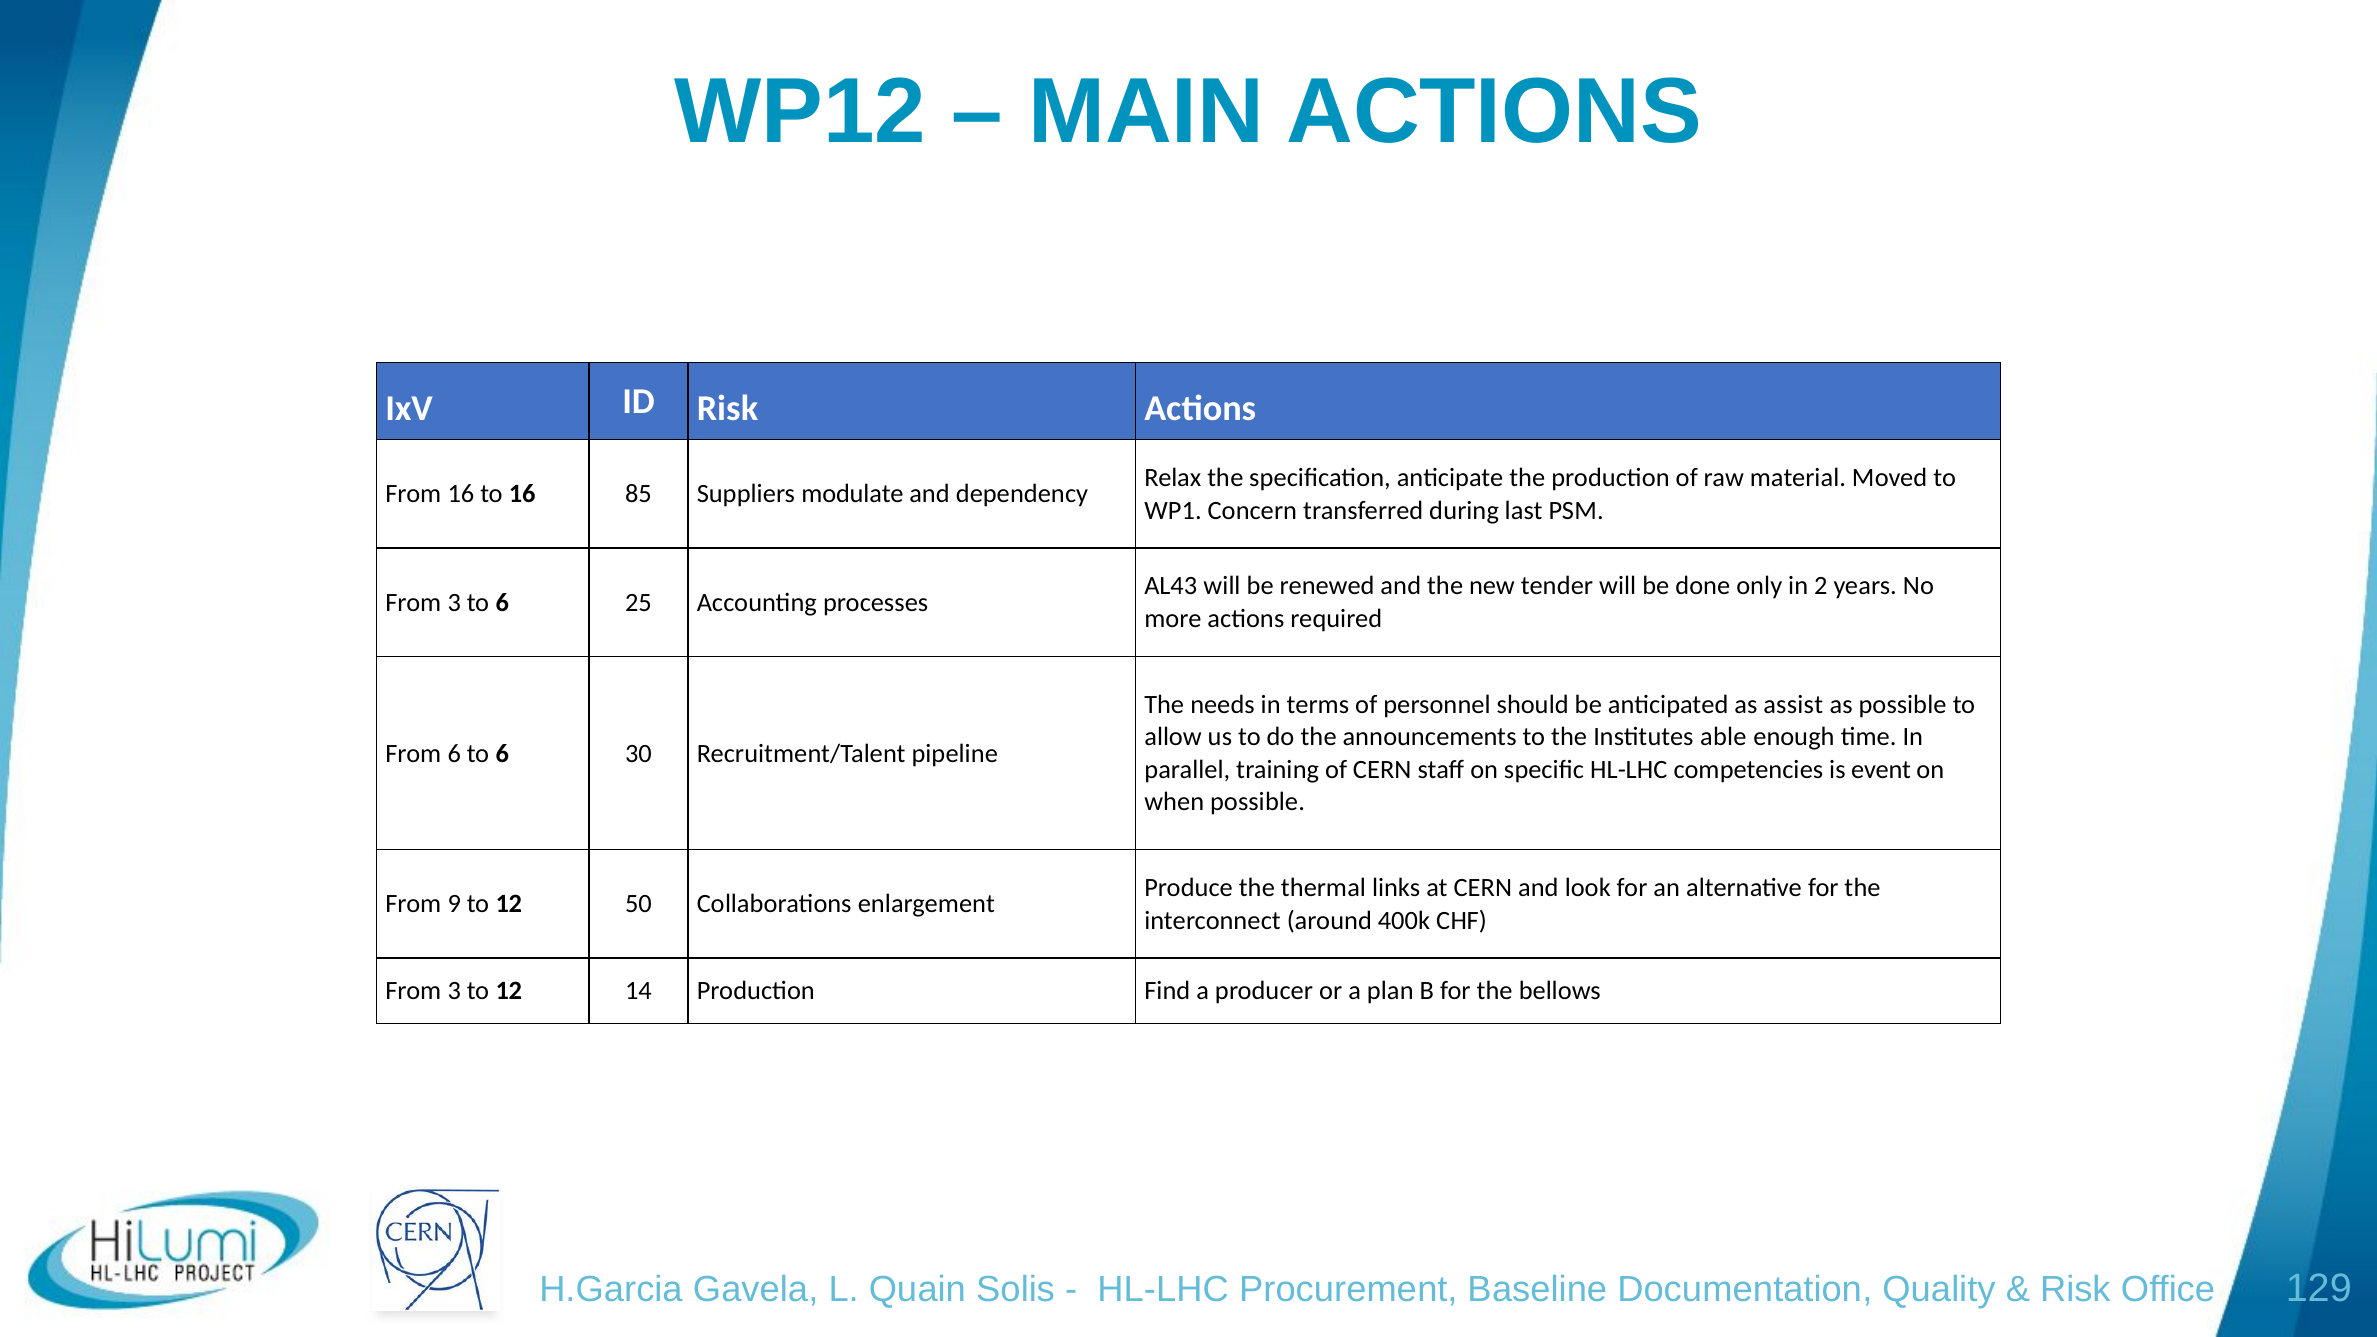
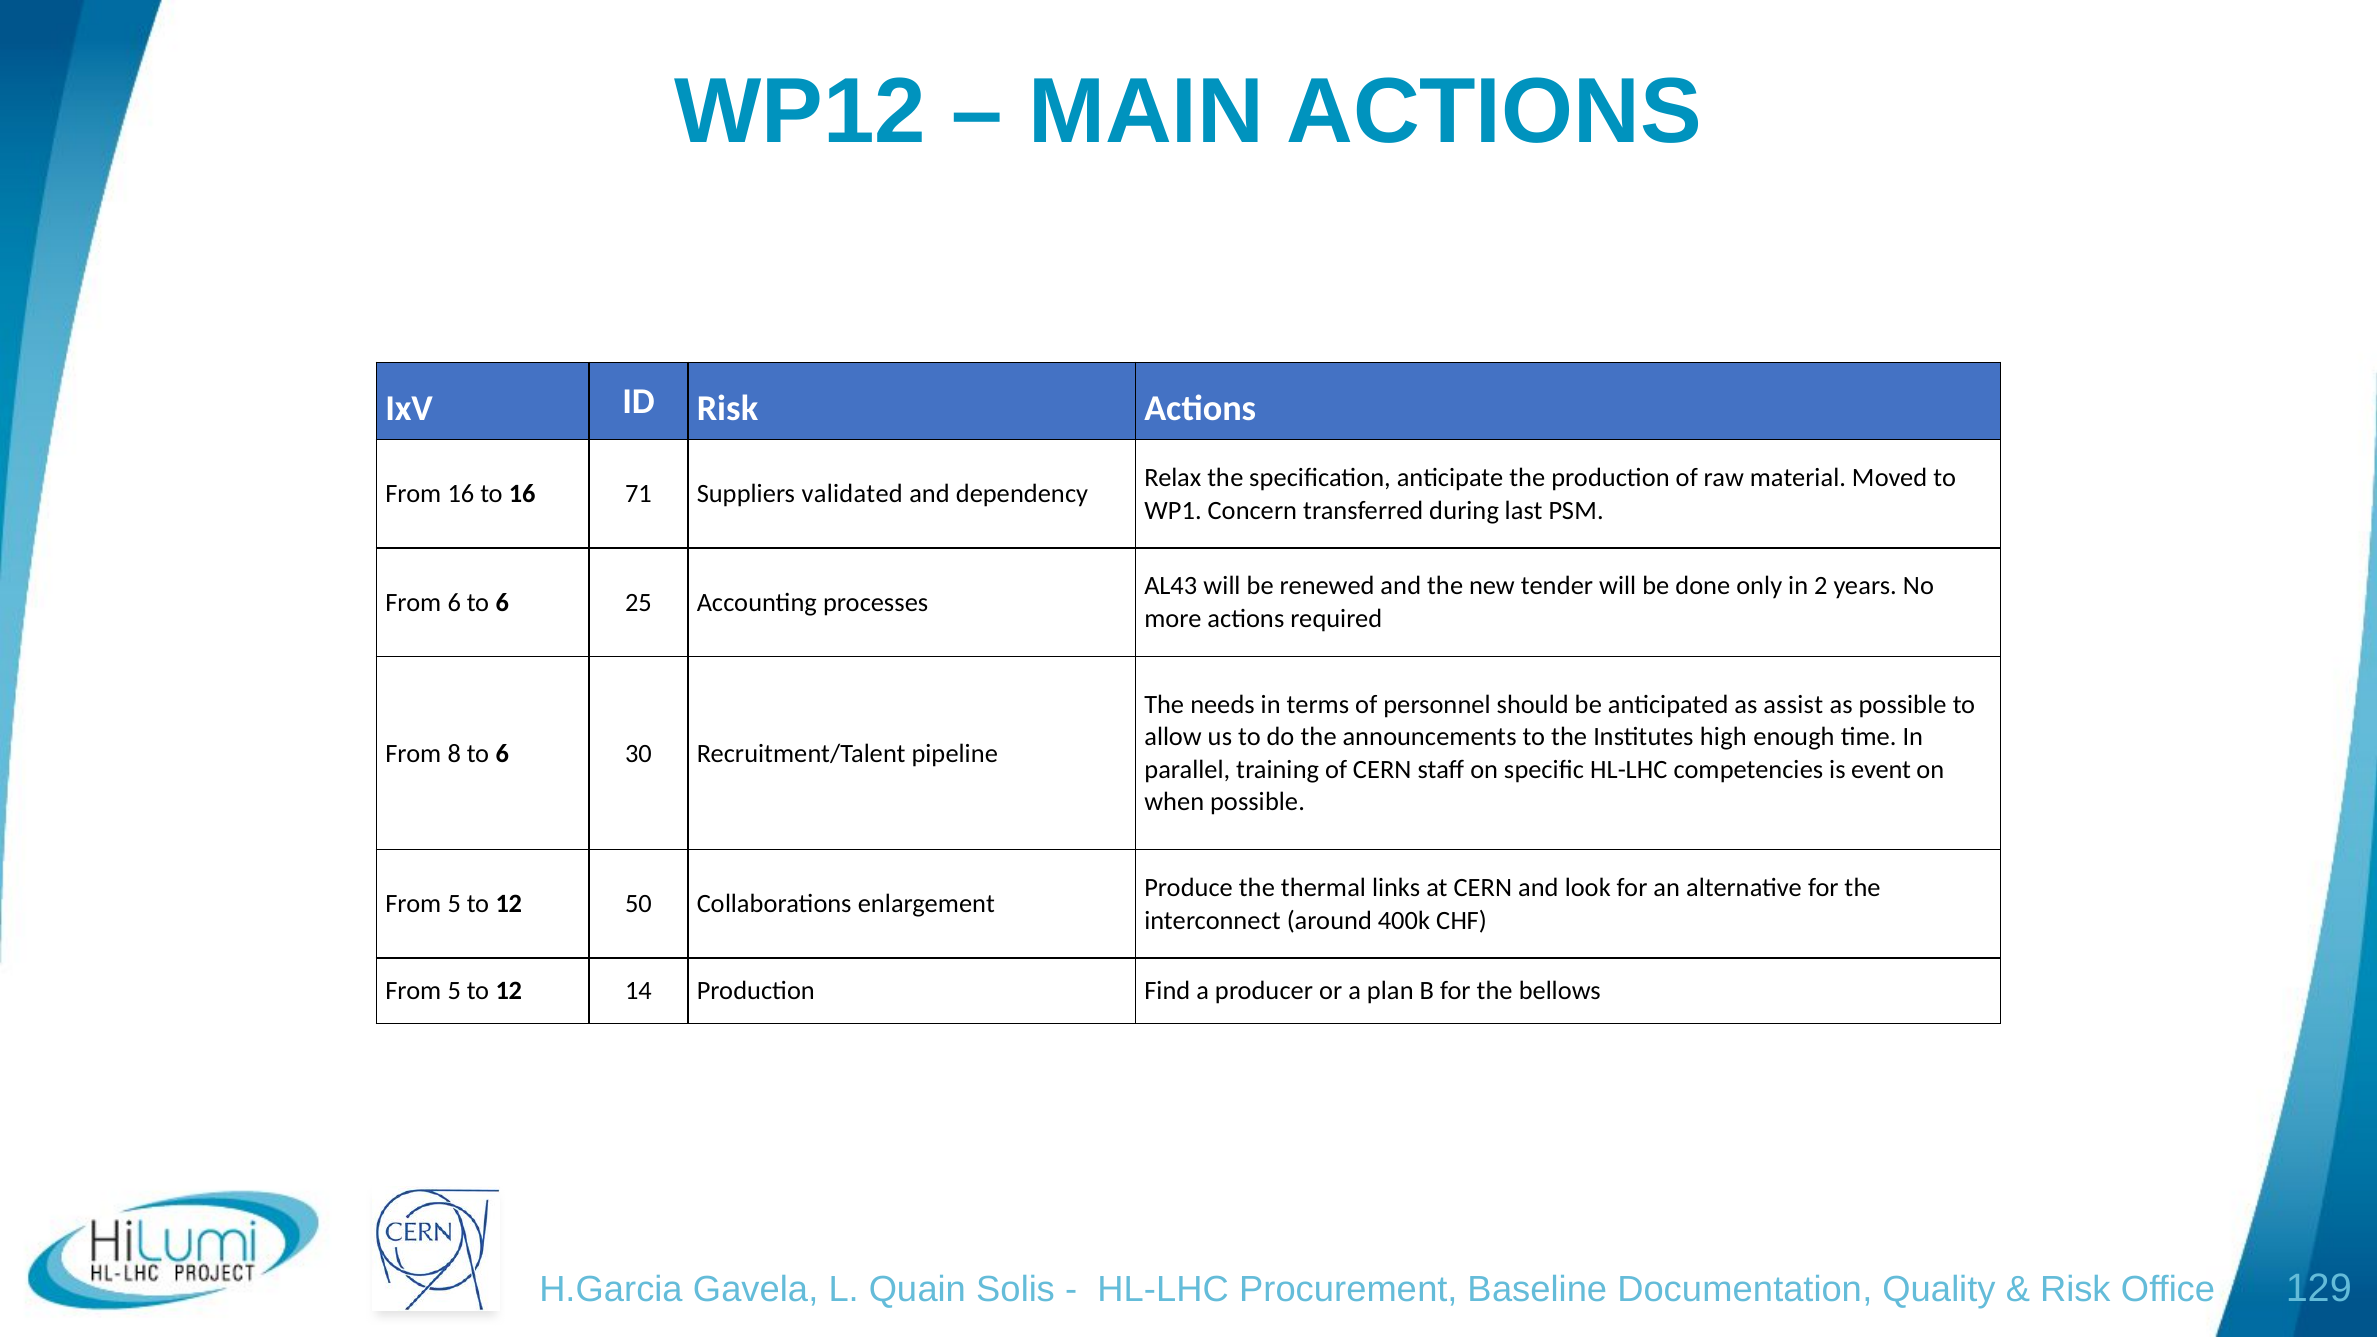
85: 85 -> 71 (639, 494)
modulate: modulate -> validated (852, 494)
3: 3 -> 6 (454, 603)
able: able -> high (1723, 737)
From 6: 6 -> 8 (454, 753)
9: 9 -> 5 (454, 904)
3: 3 -> 5 (454, 991)
